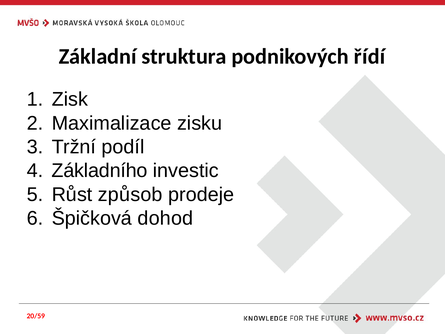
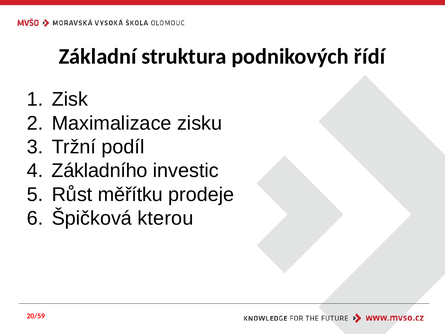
způsob: způsob -> měřítku (130, 194)
dohod: dohod -> kterou (165, 218)
